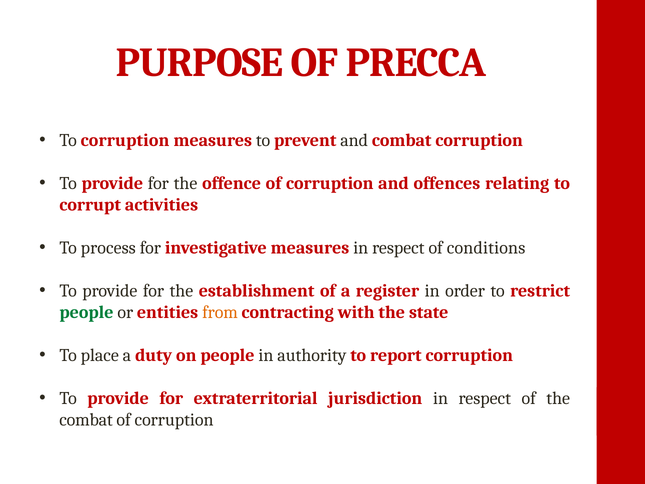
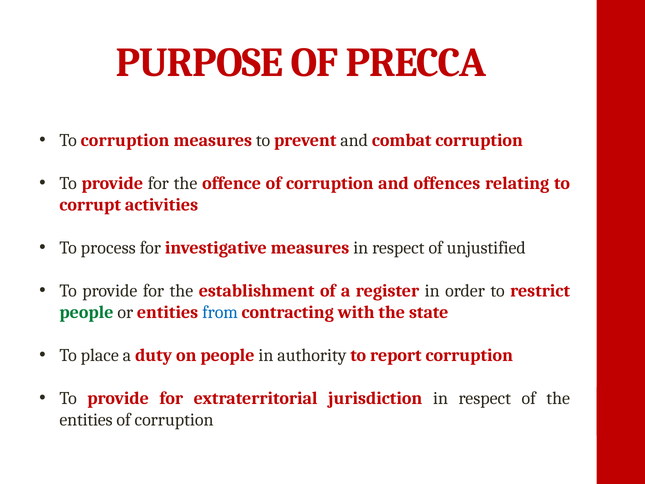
conditions: conditions -> unjustified (486, 248)
from colour: orange -> blue (220, 312)
combat: combat -> entities (86, 420)
